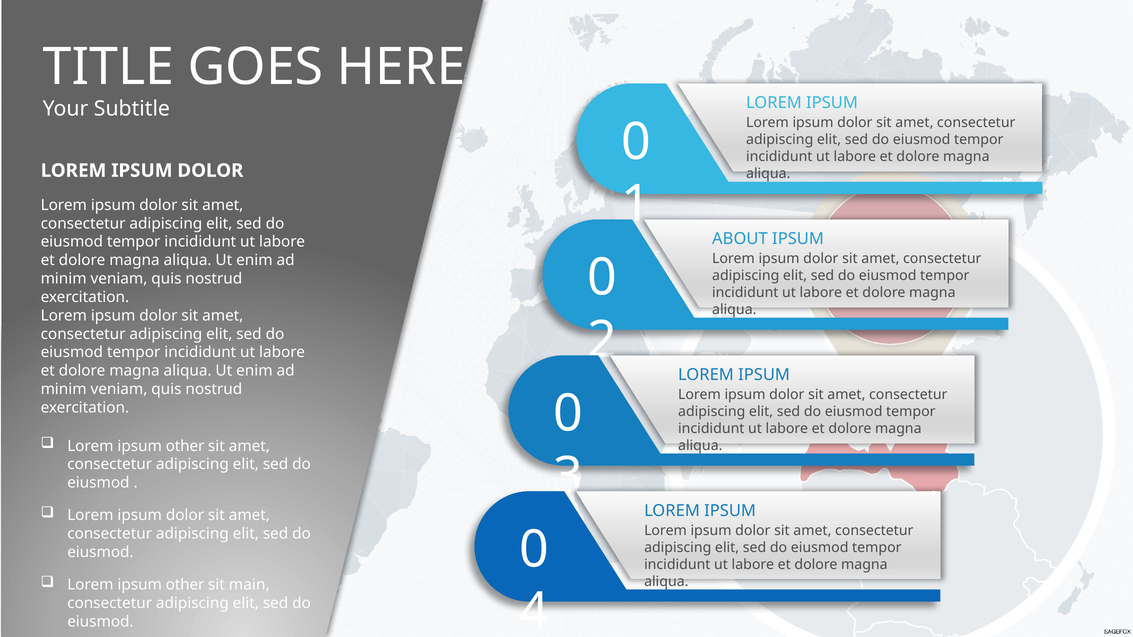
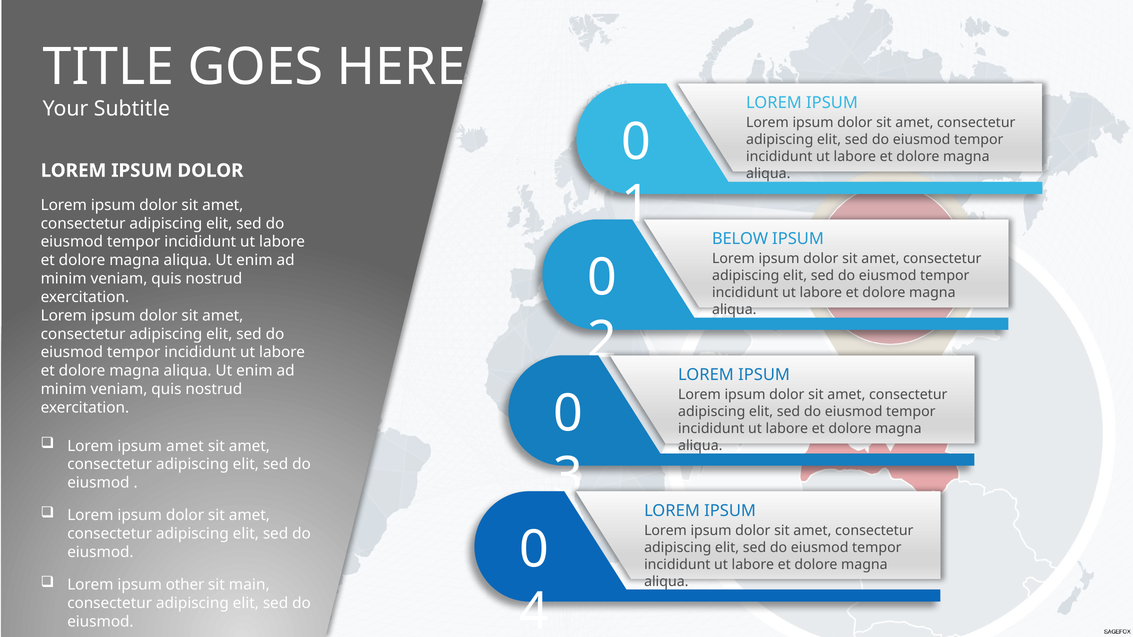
ABOUT: ABOUT -> BELOW (740, 239)
other: other -> amet (185, 446)
